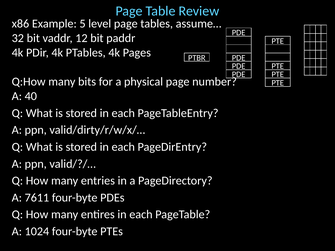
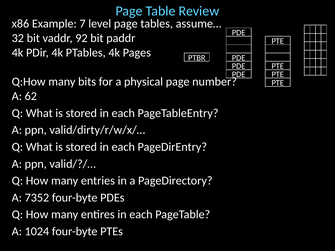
5: 5 -> 7 (83, 24)
12: 12 -> 92 (81, 38)
40: 40 -> 62 (31, 96)
7611: 7611 -> 7352 (37, 198)
